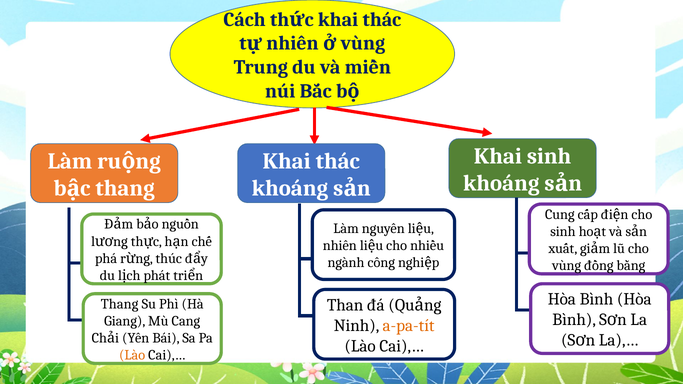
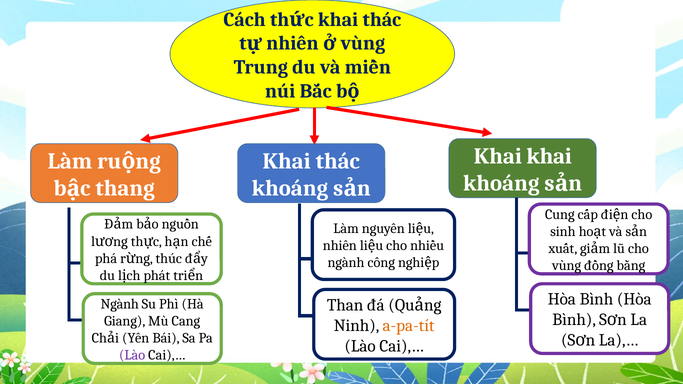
Khai sinh: sinh -> khai (549, 156)
Thang: Thang -> Ngành (120, 304)
Lào colour: orange -> purple (132, 355)
